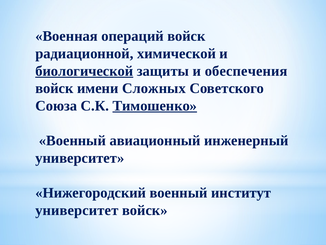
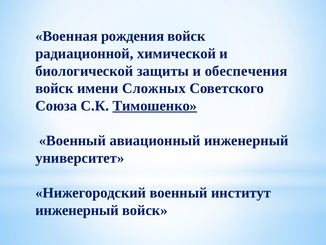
операций: операций -> рождения (133, 36)
биологической underline: present -> none (84, 71)
университет: университет -> инженерный (77, 210)
